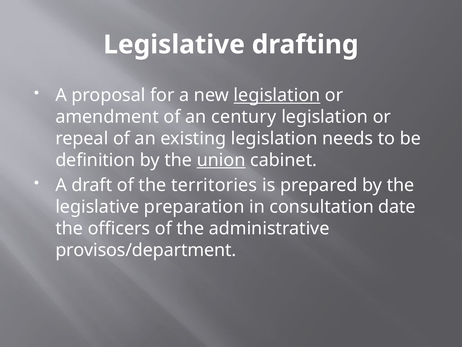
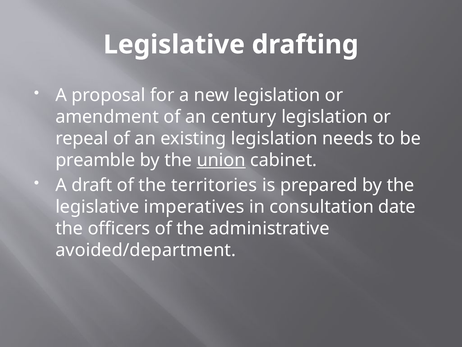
legislation underline: present -> none (277, 95)
definition: definition -> preamble (95, 160)
preparation: preparation -> imperatives (194, 207)
provisos/department: provisos/department -> avoided/department (146, 250)
